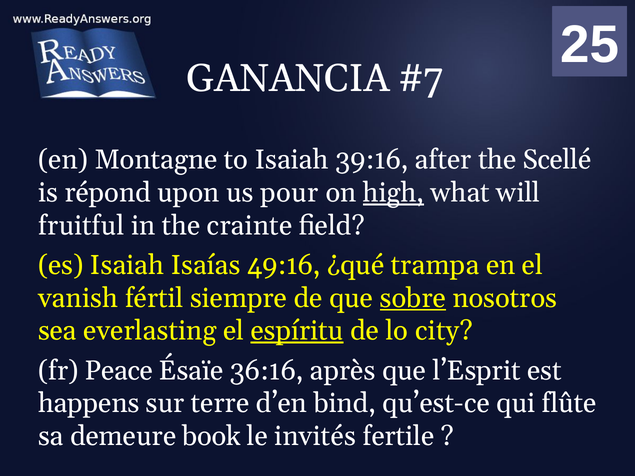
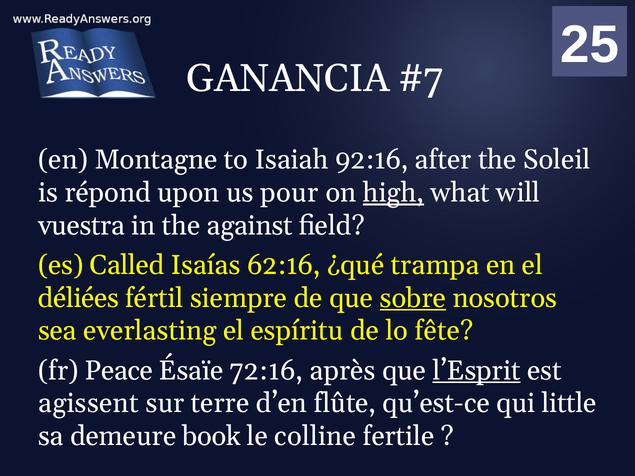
39:16: 39:16 -> 92:16 (372, 160)
Scellé: Scellé -> Soleil (557, 160)
fruitful: fruitful -> vuestra (82, 226)
crainte: crainte -> against (250, 226)
es Isaiah: Isaiah -> Called (127, 265)
49:16: 49:16 -> 62:16 (284, 265)
vanish: vanish -> déliées (78, 298)
espíritu underline: present -> none (297, 331)
city: city -> fête (444, 331)
36:16: 36:16 -> 72:16 (267, 371)
l’Esprit underline: none -> present (477, 371)
happens: happens -> agissent (88, 403)
bind: bind -> flûte (345, 403)
flûte: flûte -> little (569, 403)
invités: invités -> colline (315, 436)
